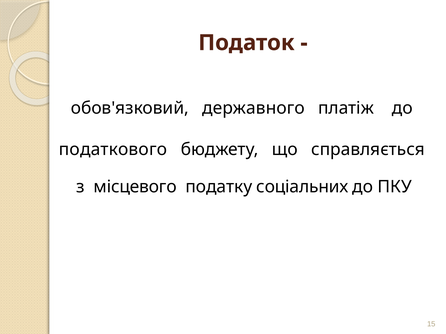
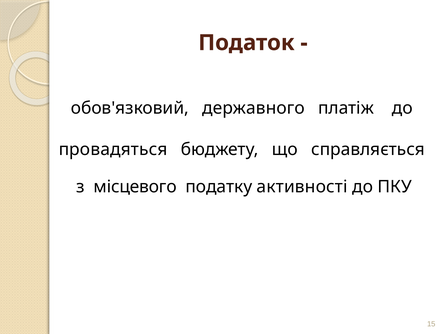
податкового: податкового -> провадяться (113, 150)
соціальних: соціальних -> активності (302, 187)
